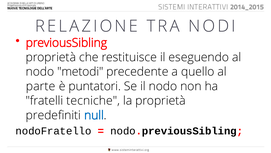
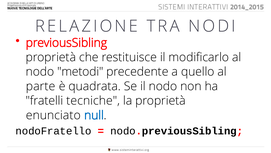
eseguendo: eseguendo -> modificarlo (199, 57)
puntatori: puntatori -> quadrata (95, 86)
predefiniti: predefiniti -> enunciato (53, 115)
